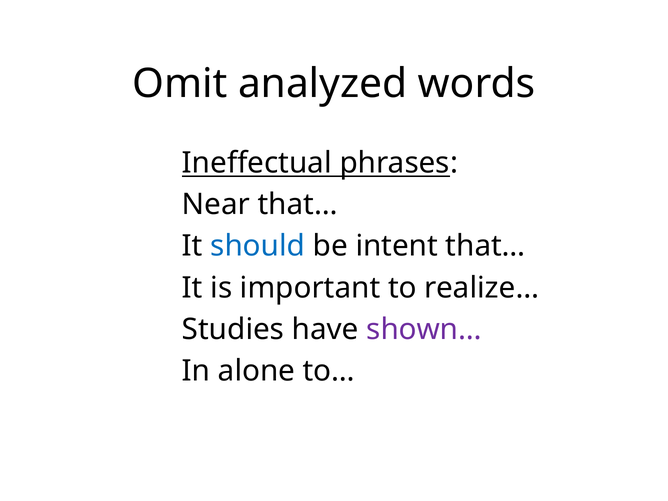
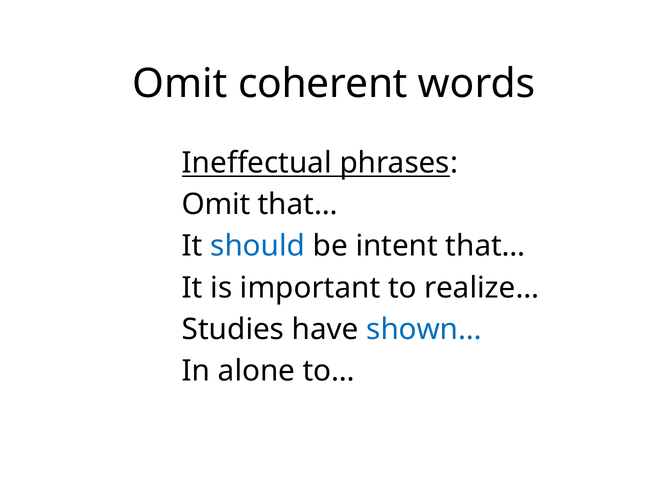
analyzed: analyzed -> coherent (323, 84)
Near: Near -> Omit (216, 205)
shown… colour: purple -> blue (424, 329)
